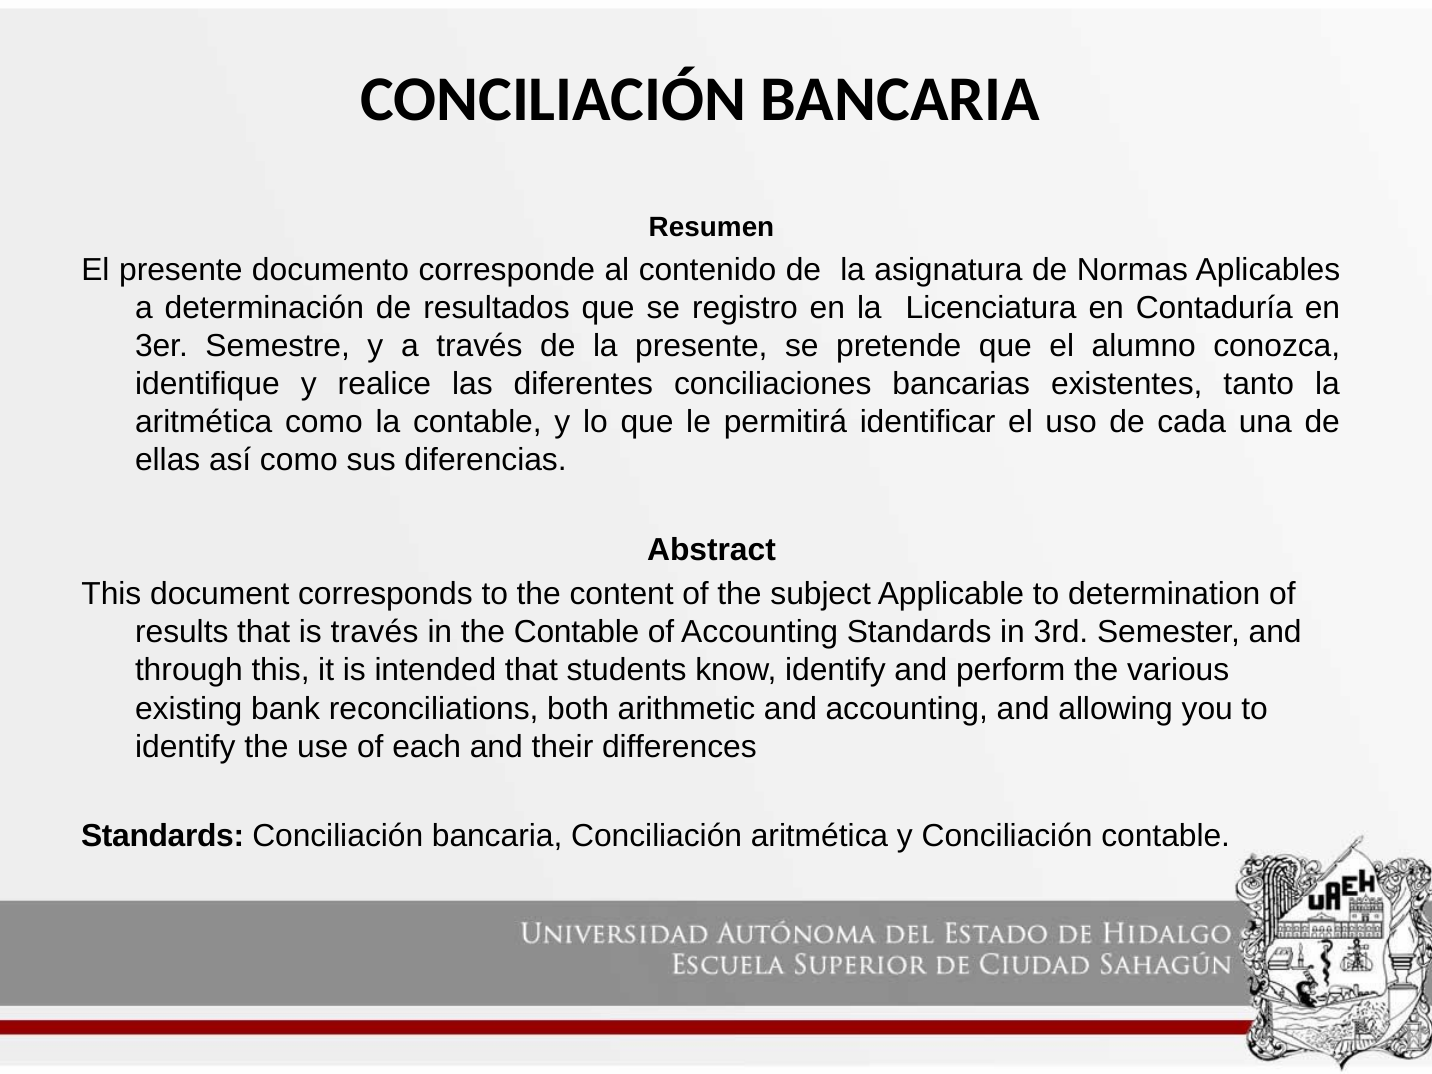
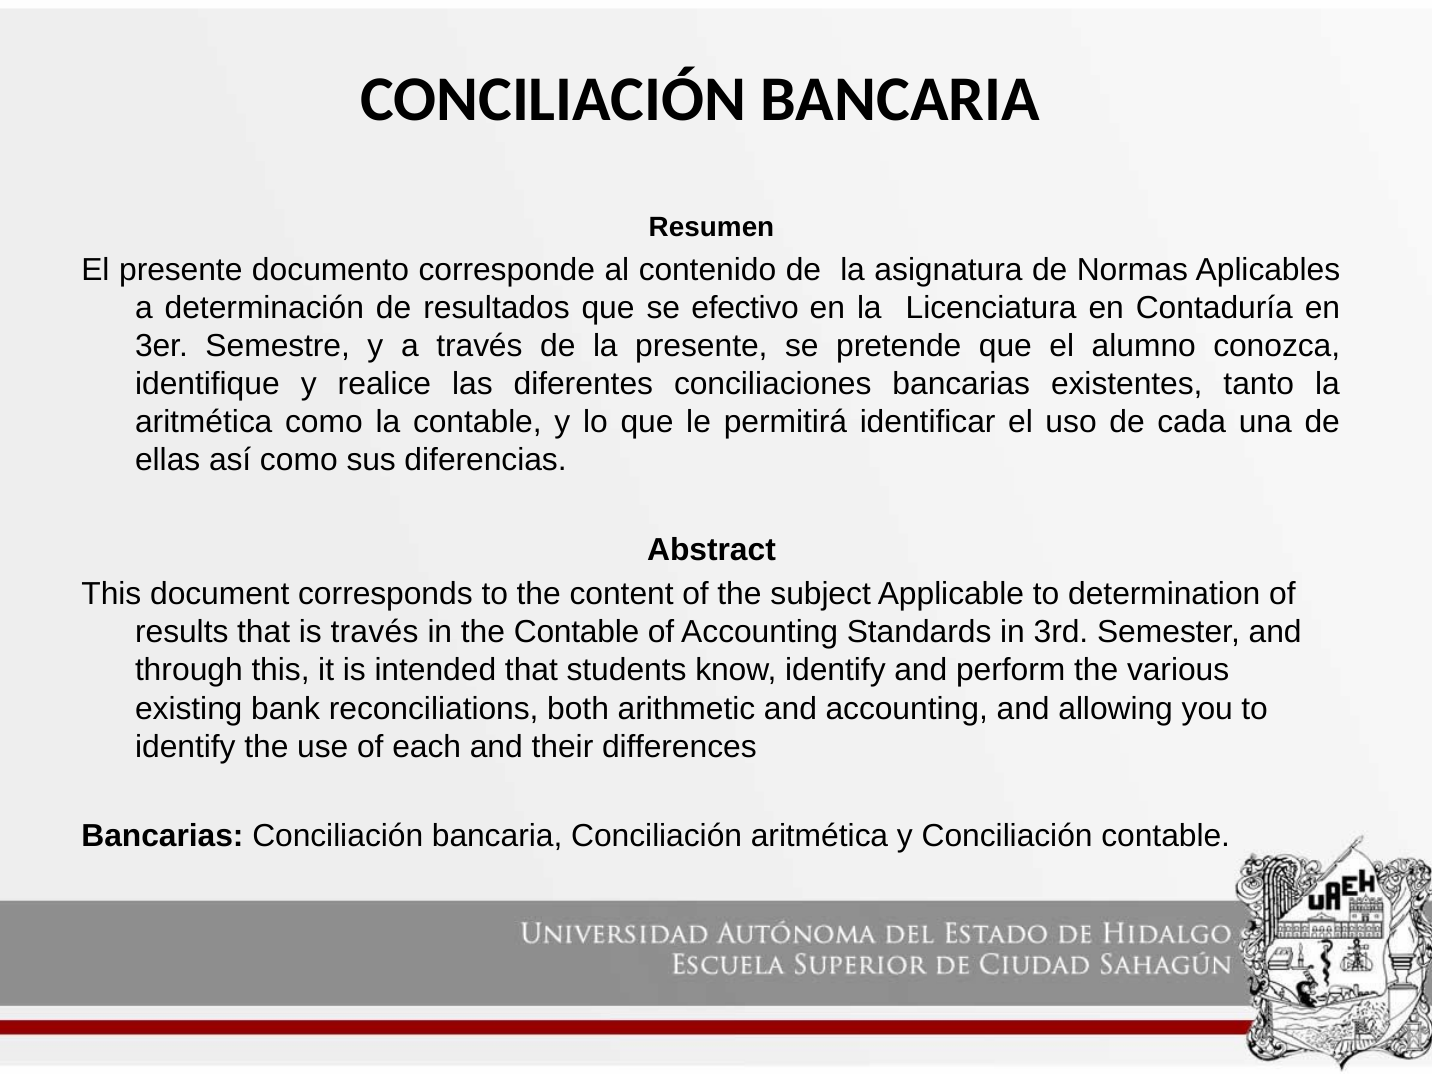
registro: registro -> efectivo (745, 308)
Standards: Standards -> Bancarias (162, 836)
